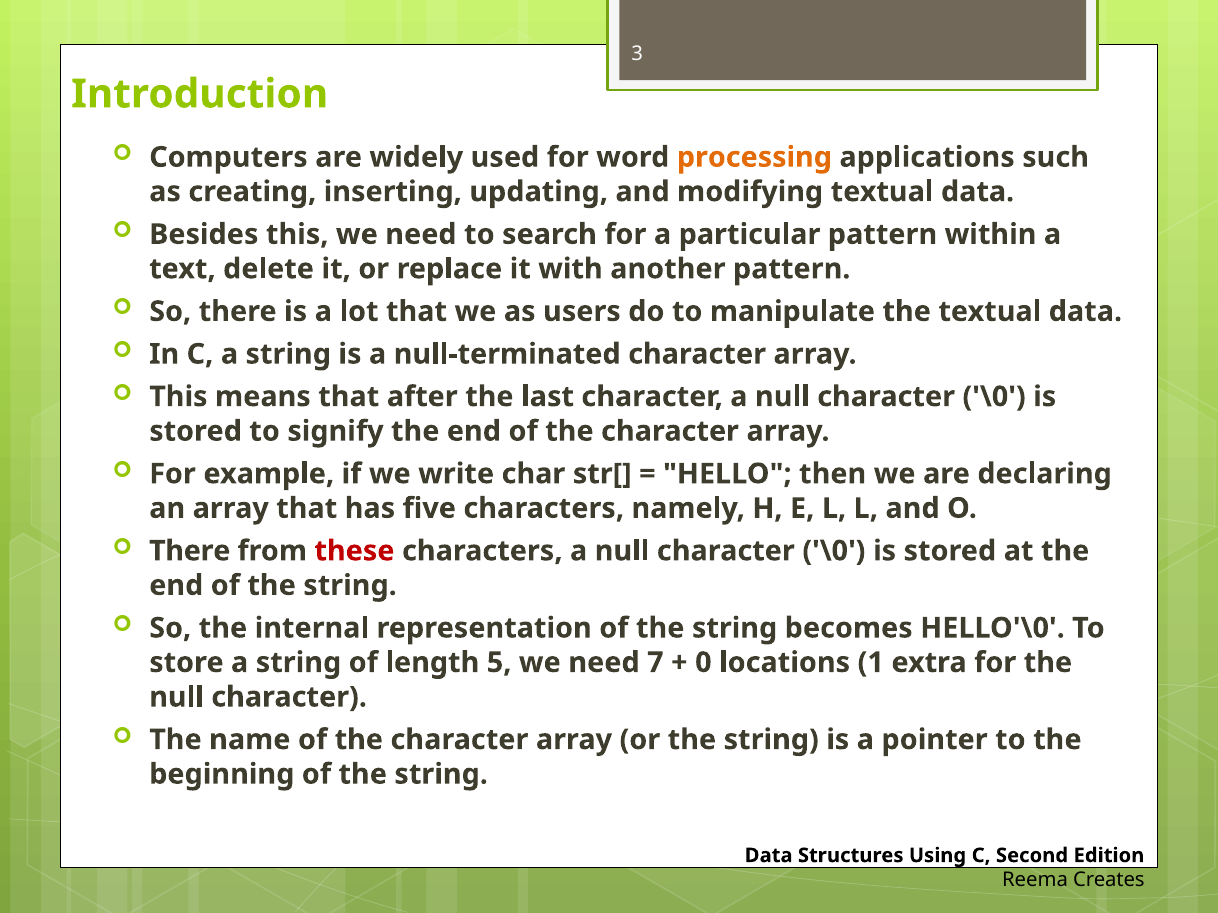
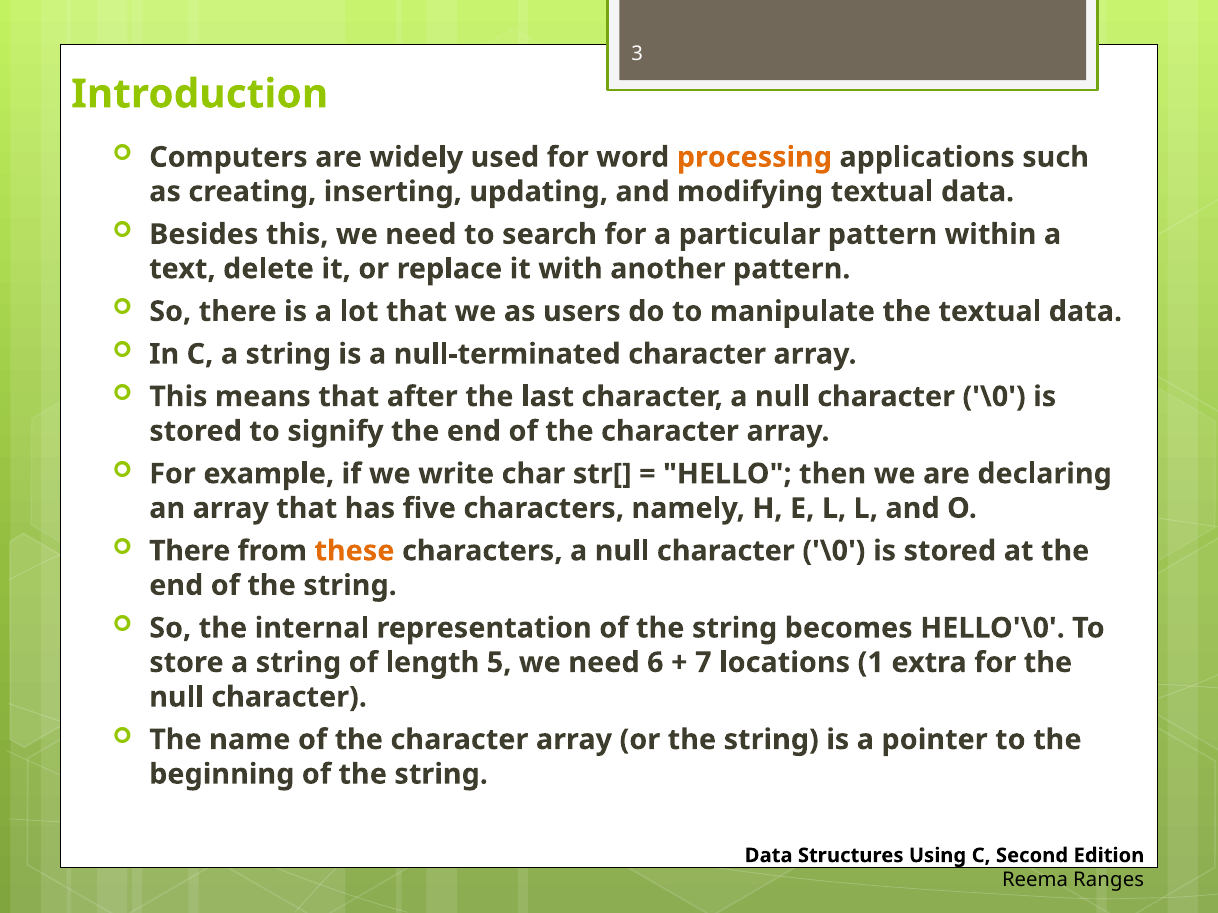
these colour: red -> orange (354, 551)
7: 7 -> 6 (655, 663)
0: 0 -> 7 (703, 663)
Creates: Creates -> Ranges (1109, 880)
